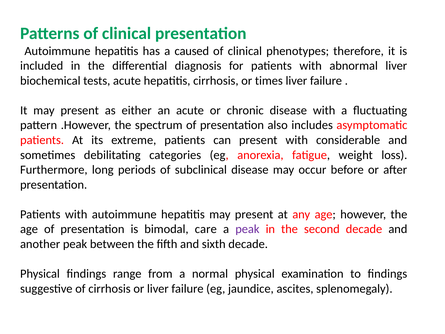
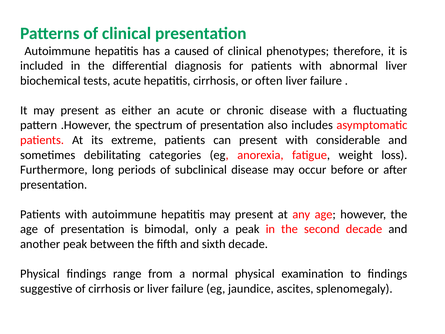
times: times -> often (269, 81)
care: care -> only (206, 229)
peak colour: purple -> black (247, 229)
